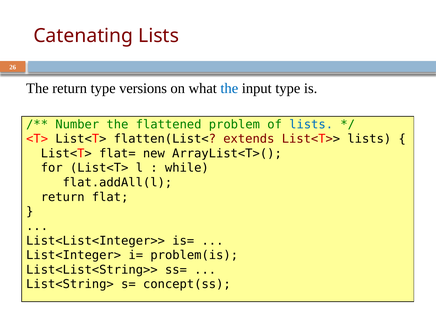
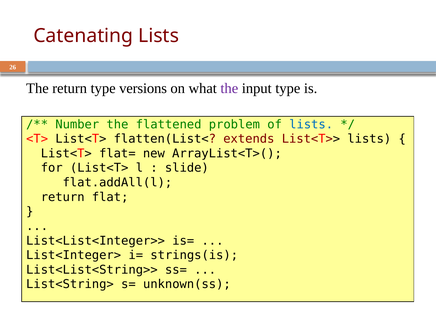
the colour: blue -> purple (229, 88)
while: while -> slide (187, 168)
problem(is: problem(is -> strings(is (194, 255)
concept(ss: concept(ss -> unknown(ss (187, 284)
